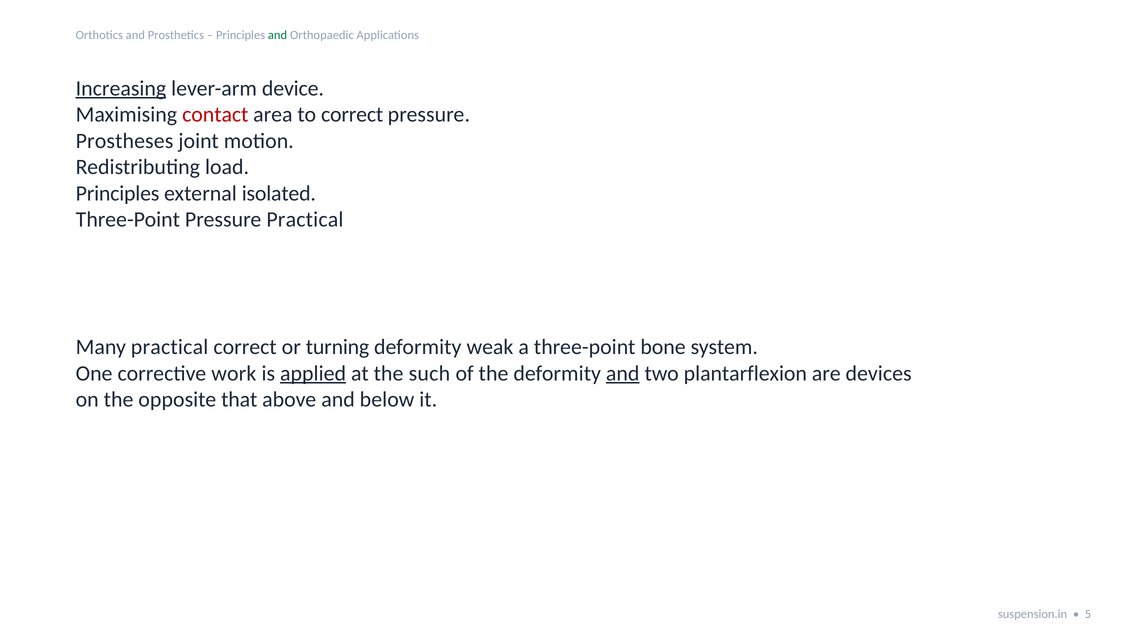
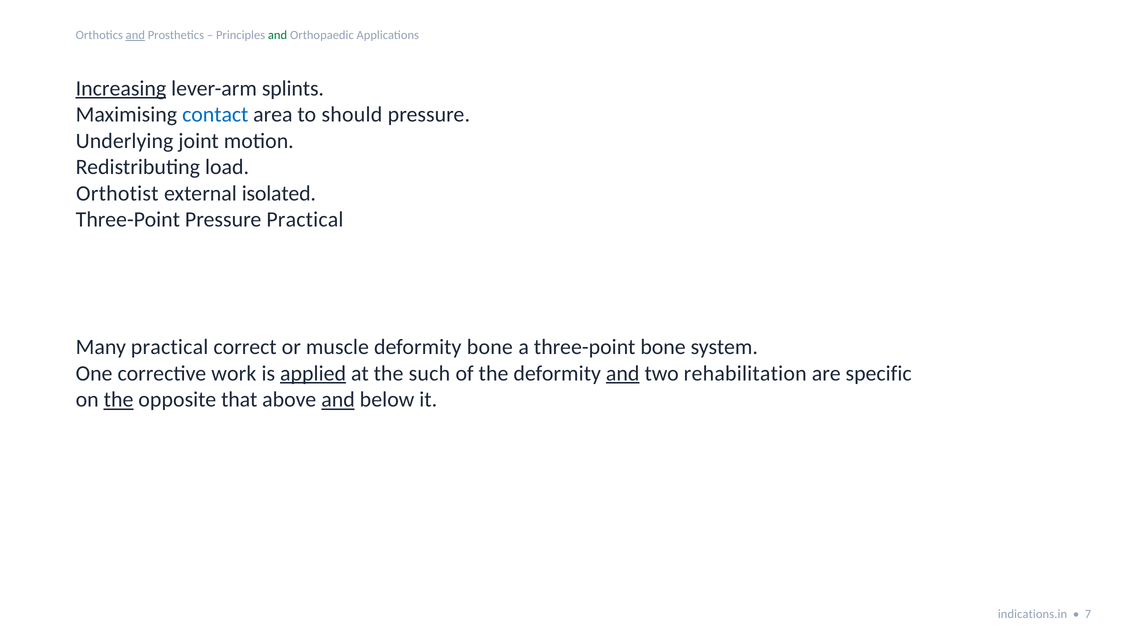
and underline: none -> present (135, 35)
device: device -> splints (293, 88)
contact colour: red -> blue (215, 115)
to correct: correct -> should (352, 115)
Prostheses: Prostheses -> Underlying (125, 141)
Principles: Principles -> Orthotist (117, 194)
turning: turning -> muscle (337, 347)
deformity weak: weak -> bone (490, 347)
plantarflexion: plantarflexion -> rehabilitation (745, 374)
devices: devices -> specific (879, 374)
the underline: none -> present (119, 400)
and underline: none -> present (338, 400)
suspension.in: suspension.in -> indications.in (1032, 615)
5: 5 -> 7 (1088, 615)
